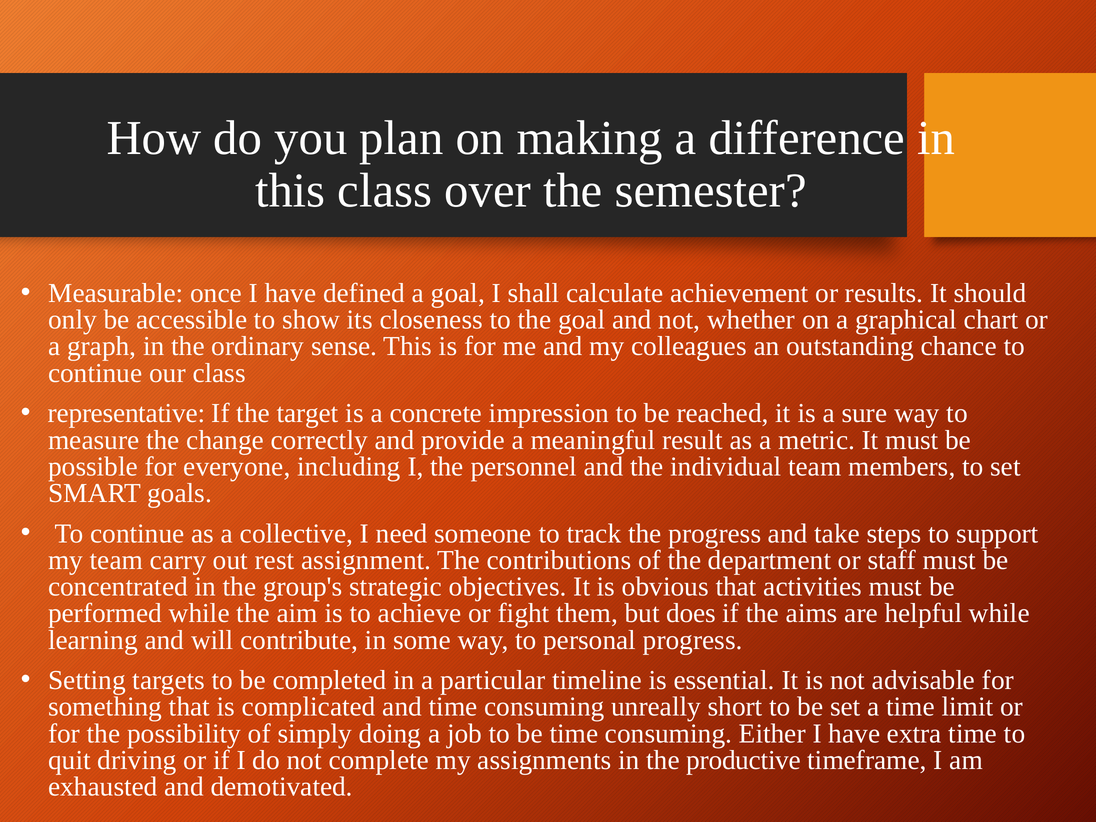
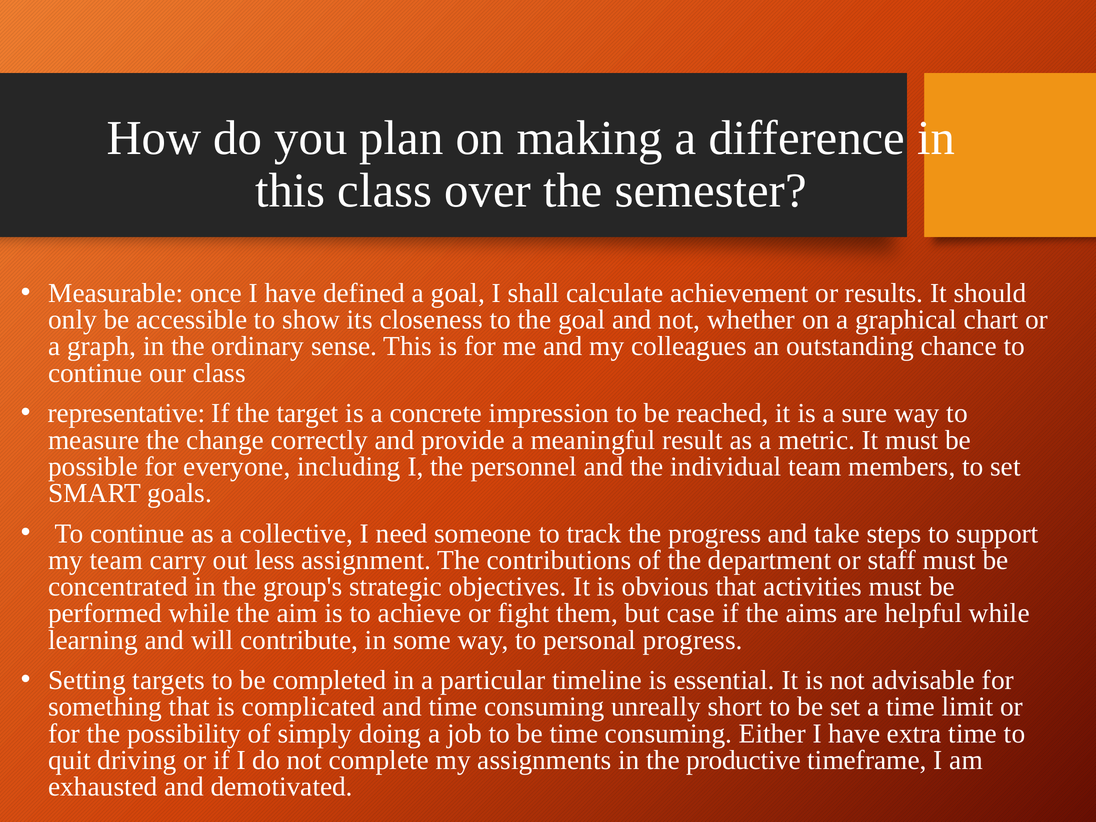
rest: rest -> less (275, 560)
does: does -> case (691, 613)
